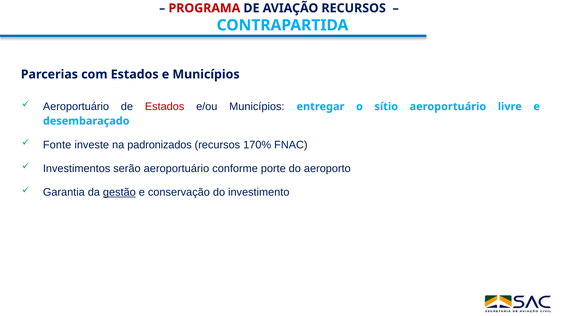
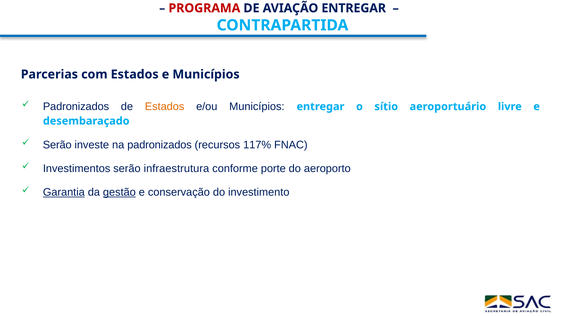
AVIAÇÃO RECURSOS: RECURSOS -> ENTREGAR (354, 8)
Aeroportuário: Aeroportuário -> Padronizados (76, 106)
Estados colour: red -> orange (165, 106)
Fonte: Fonte -> Serão (57, 145)
170%: 170% -> 117% (257, 145)
serão aeroportuário: aeroportuário -> infraestrutura (176, 168)
Garantia underline: none -> present (64, 192)
